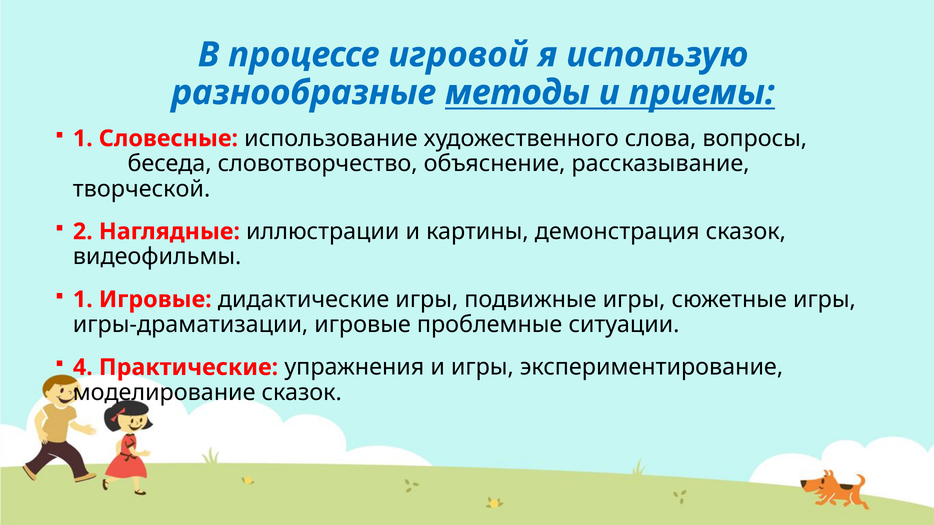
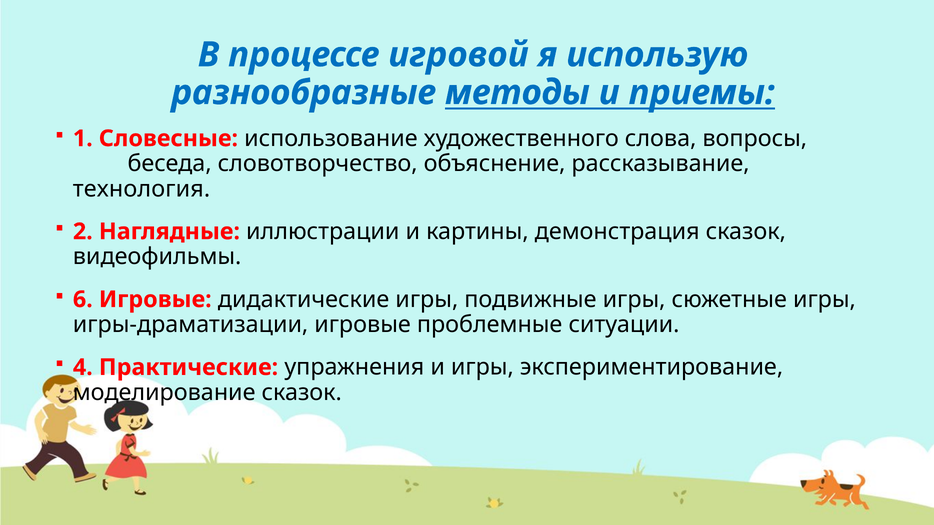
творческой: творческой -> технология (142, 189)
1: 1 -> 6 (83, 300)
